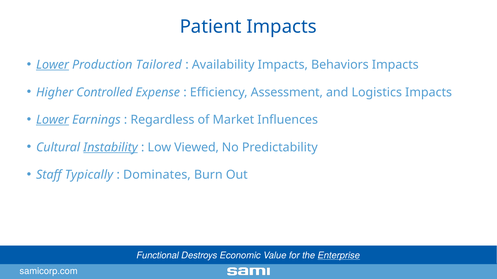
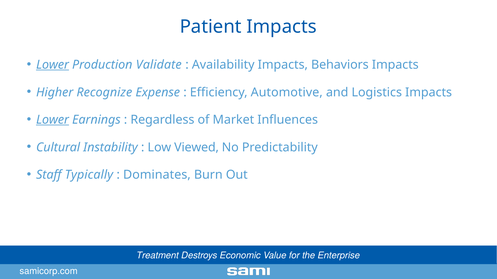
Tailored: Tailored -> Validate (159, 65)
Controlled: Controlled -> Recognize (104, 92)
Assessment: Assessment -> Automotive (287, 92)
Instability underline: present -> none (110, 148)
Functional: Functional -> Treatment (158, 256)
Enterprise underline: present -> none (339, 256)
